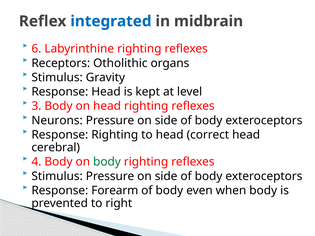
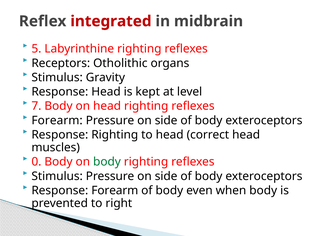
integrated colour: blue -> red (111, 21)
6: 6 -> 5 (36, 49)
3: 3 -> 7 (36, 106)
Neurons: Neurons -> Forearm (57, 121)
cerebral: cerebral -> muscles (56, 148)
4: 4 -> 0 (36, 162)
